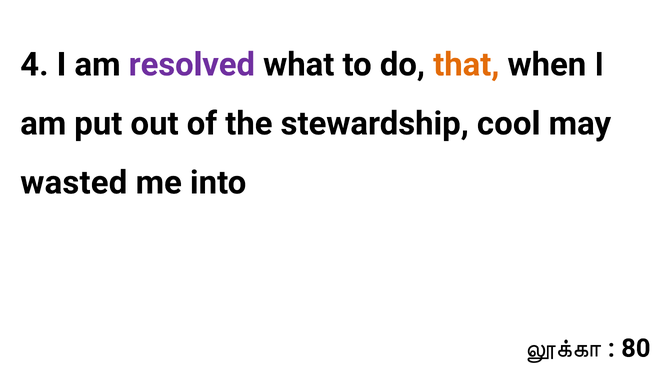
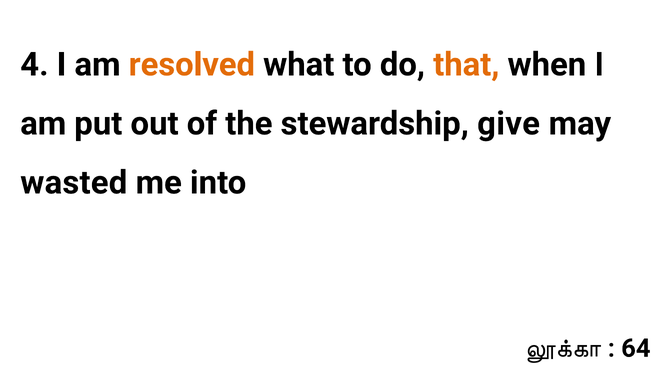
resolved colour: purple -> orange (192, 65)
cool: cool -> give (509, 124)
80: 80 -> 64 (636, 349)
